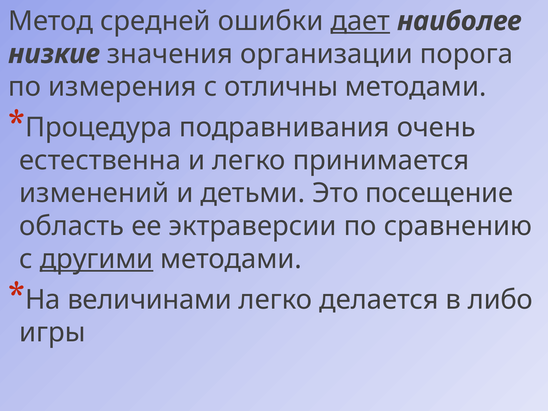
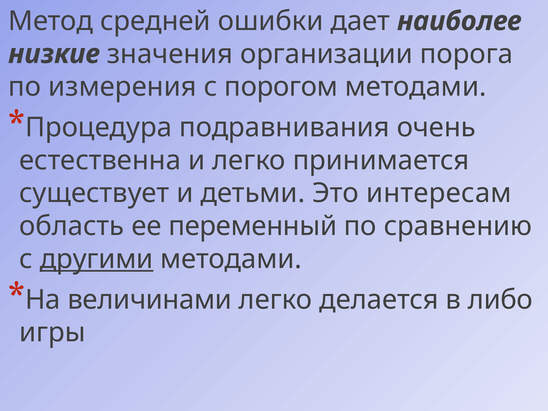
дает underline: present -> none (360, 21)
отличны: отличны -> порогом (281, 87)
изменений: изменений -> существует (94, 193)
посещение: посещение -> интересам (439, 193)
эктраверсии: эктраверсии -> переменный (253, 226)
